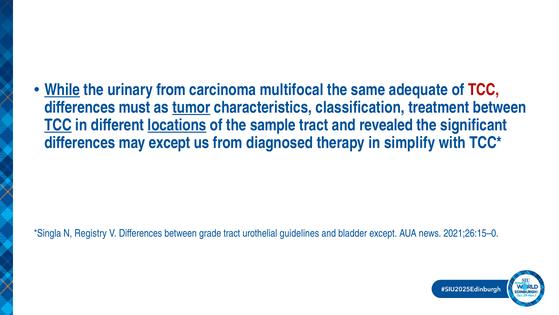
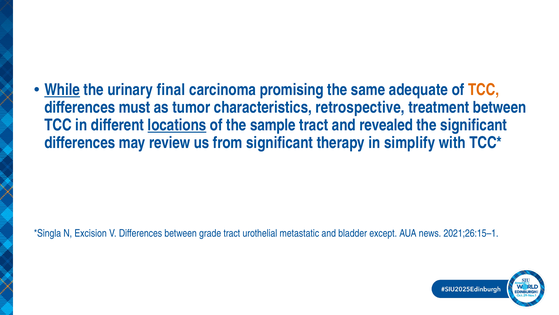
urinary from: from -> final (171, 90)
multifocal: multifocal -> promising (292, 90)
TCC colour: red -> orange (484, 90)
tumor underline: present -> none (191, 107)
classification: classification -> retrospective (360, 107)
TCC underline: present -> none (58, 125)
may except: except -> review (170, 142)
from diagnosed: diagnosed -> significant (280, 142)
Registry: Registry -> Excision (91, 233)
guidelines: guidelines -> metastatic (299, 233)
2021;26:15–0: 2021;26:15–0 -> 2021;26:15–1 (471, 233)
